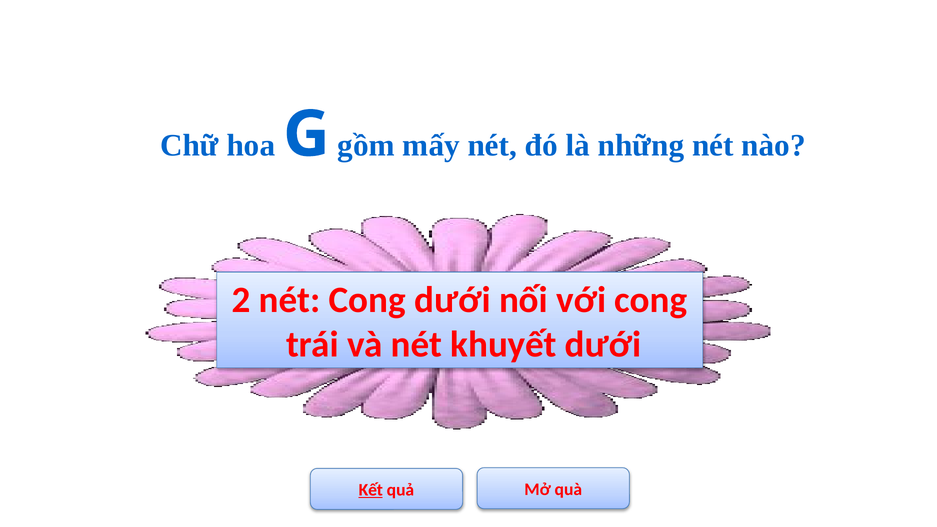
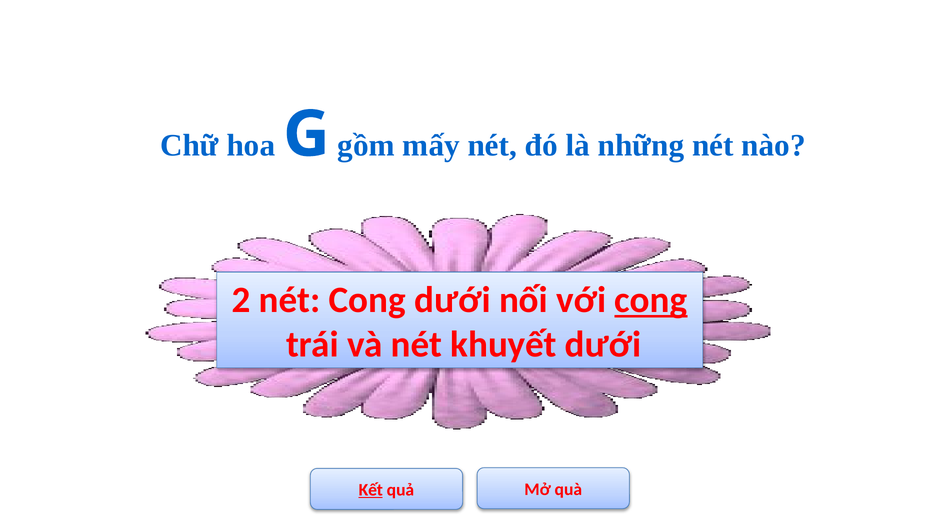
cong underline: none -> present (651, 300)
